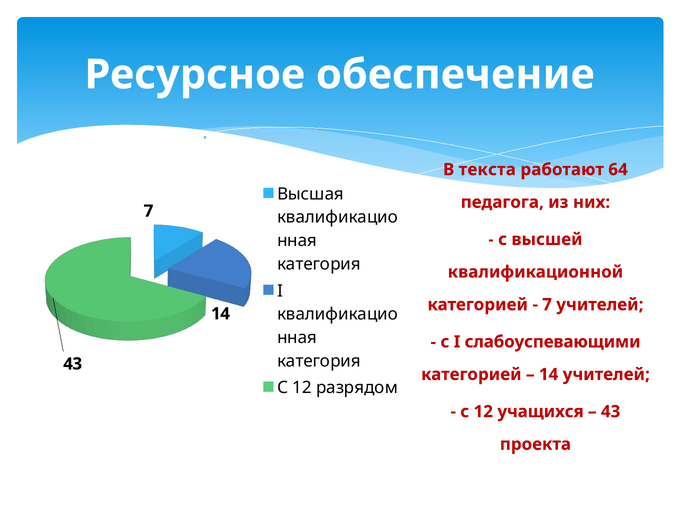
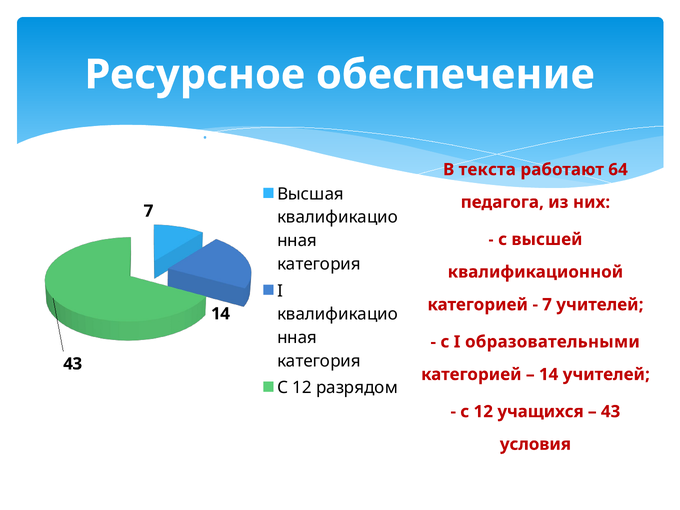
слабоуспевающими: слабоуспевающими -> образовательными (552, 342)
проекта: проекта -> условия (535, 444)
